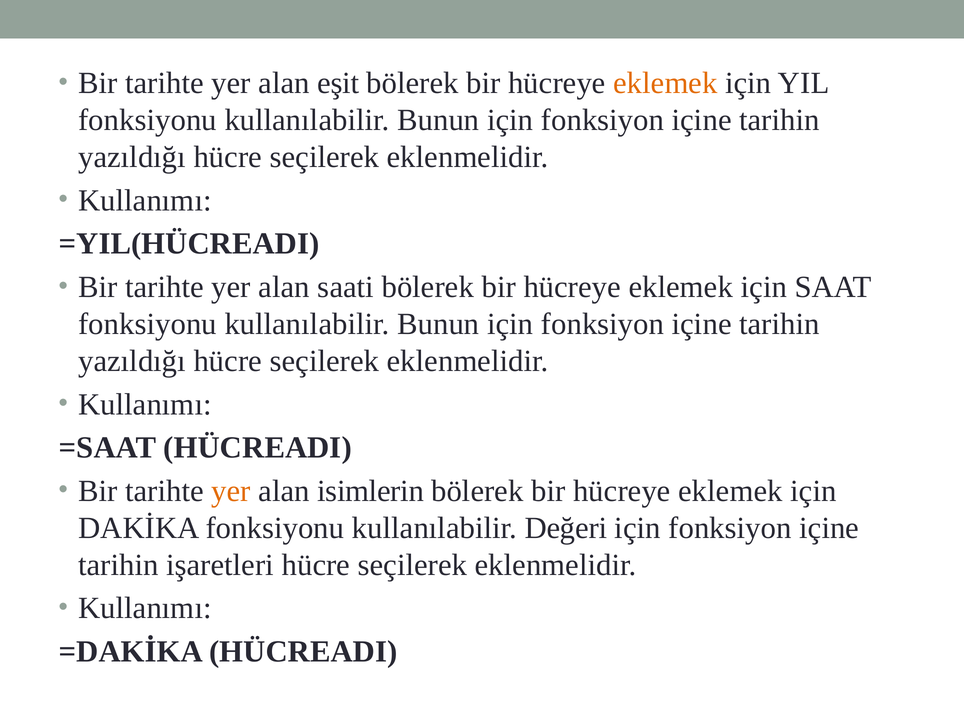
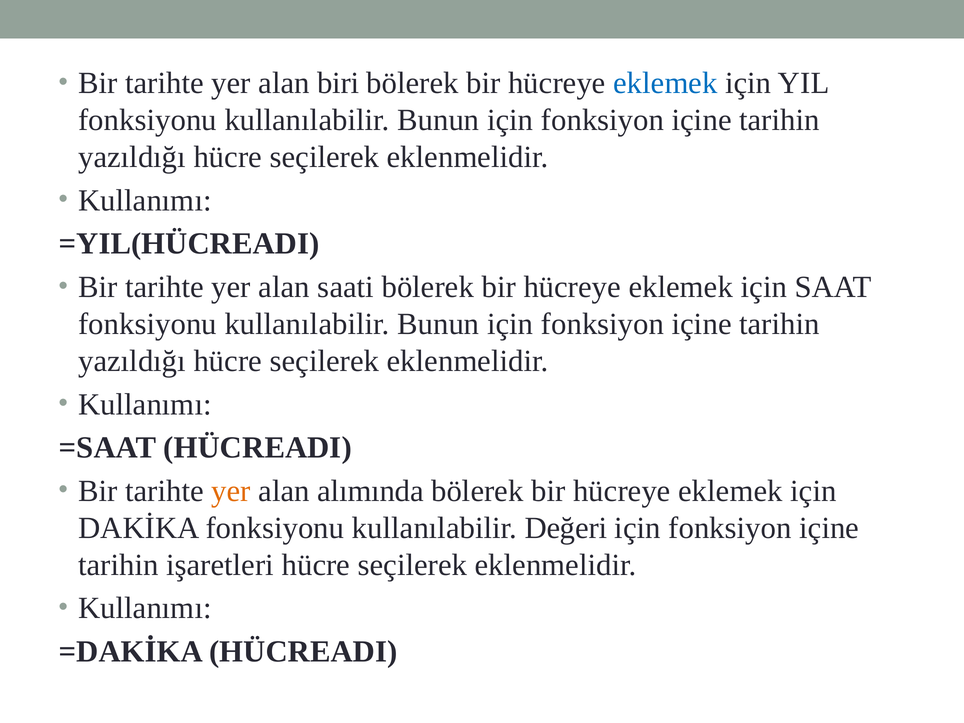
eşit: eşit -> biri (338, 83)
eklemek colour: orange -> blue (665, 83)
isimlerin: isimlerin -> alımında (371, 491)
